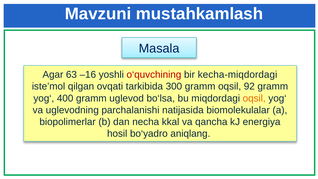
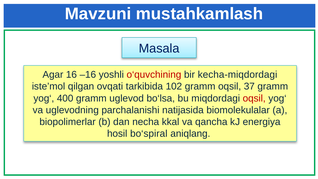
63: 63 -> 16 (71, 75)
300: 300 -> 102 (174, 86)
92: 92 -> 37 (249, 86)
oqsil colour: orange -> red (254, 98)
bo‘yadro: bo‘yadro -> bo‘spiral (149, 134)
